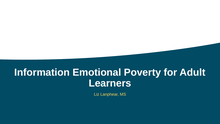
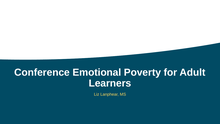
Information: Information -> Conference (42, 72)
